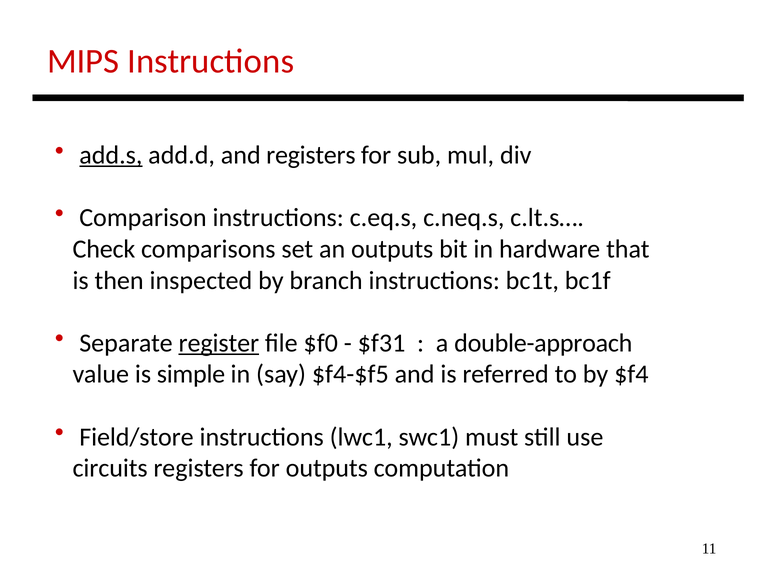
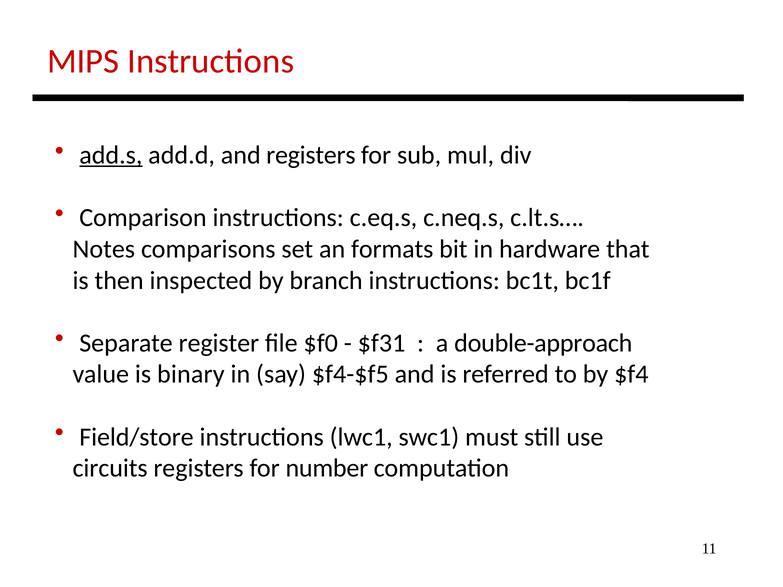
Check: Check -> Notes (104, 249)
an outputs: outputs -> formats (392, 249)
register underline: present -> none (219, 343)
simple: simple -> binary (191, 374)
for outputs: outputs -> number (327, 468)
